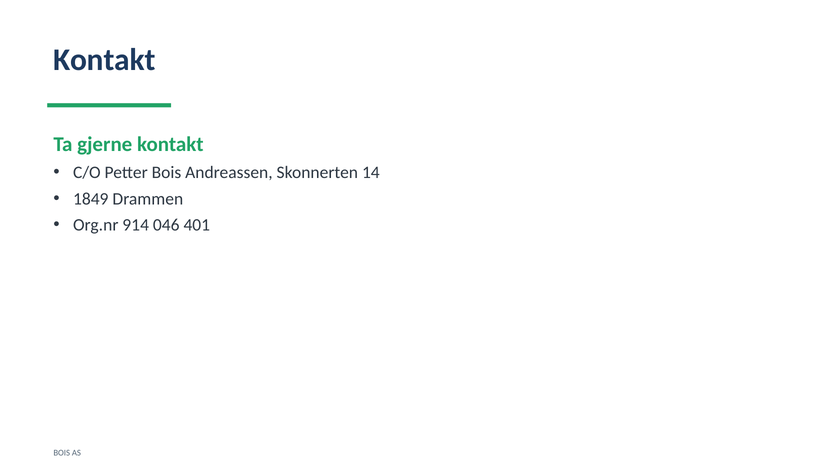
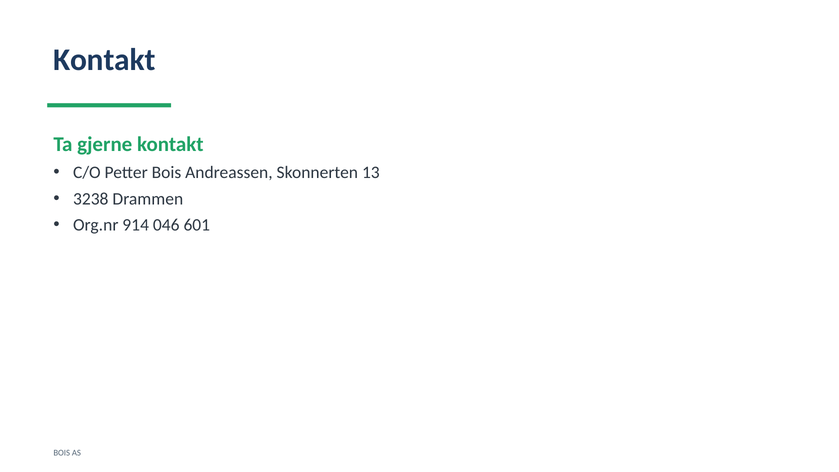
14: 14 -> 13 (371, 173)
1849: 1849 -> 3238 (91, 199)
401: 401 -> 601 (197, 225)
